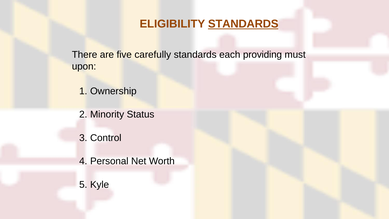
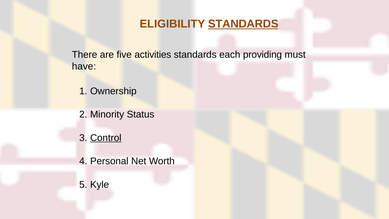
carefully: carefully -> activities (153, 55)
upon: upon -> have (84, 66)
Control underline: none -> present (106, 138)
